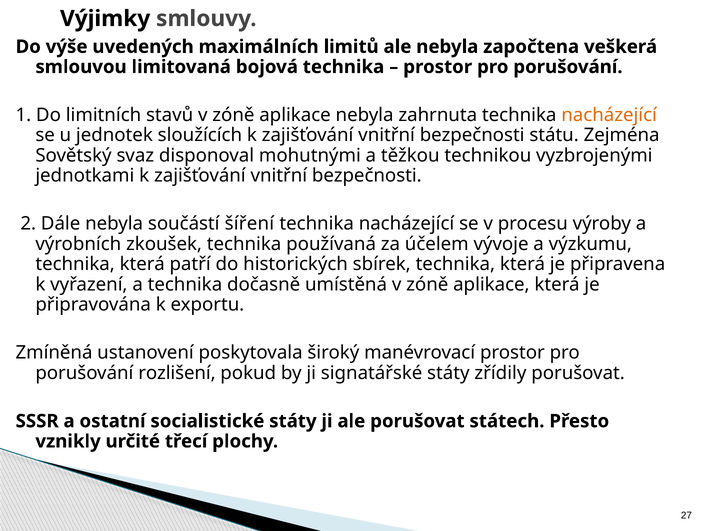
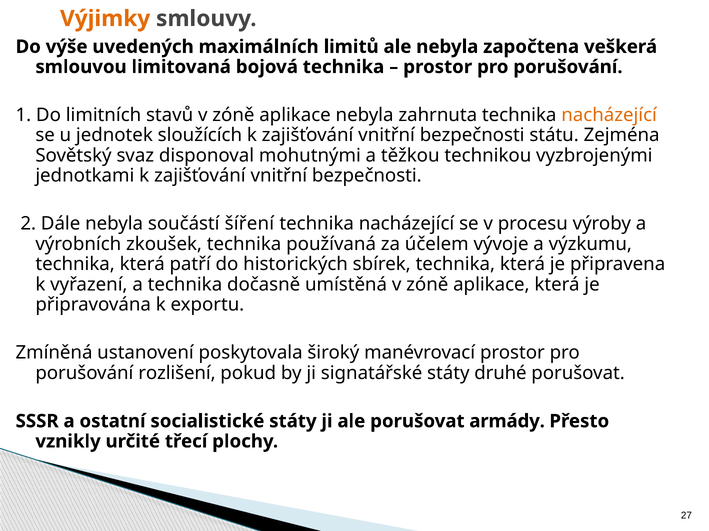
Výjimky colour: black -> orange (105, 19)
zřídily: zřídily -> druhé (500, 373)
státech: státech -> armády (507, 422)
